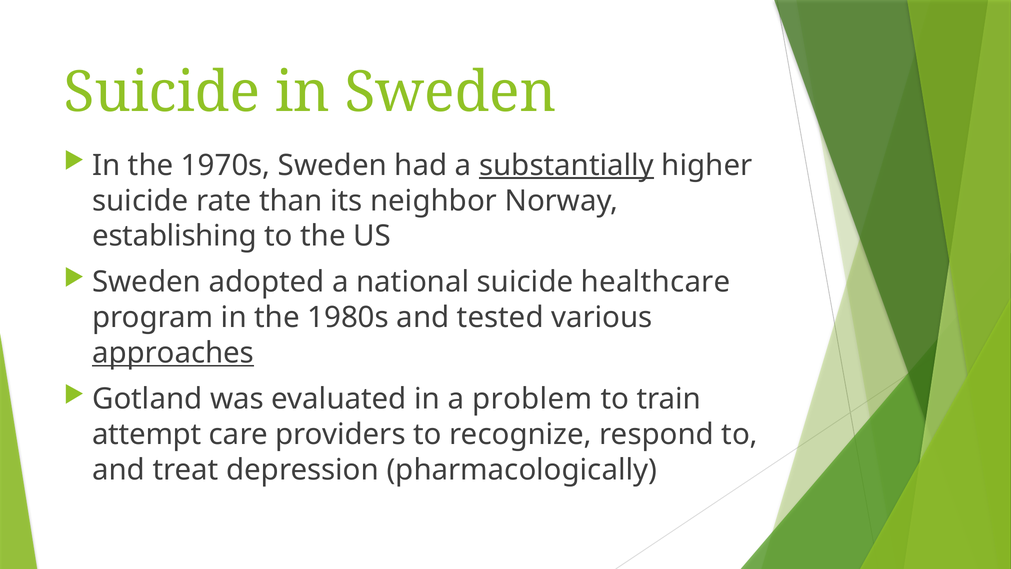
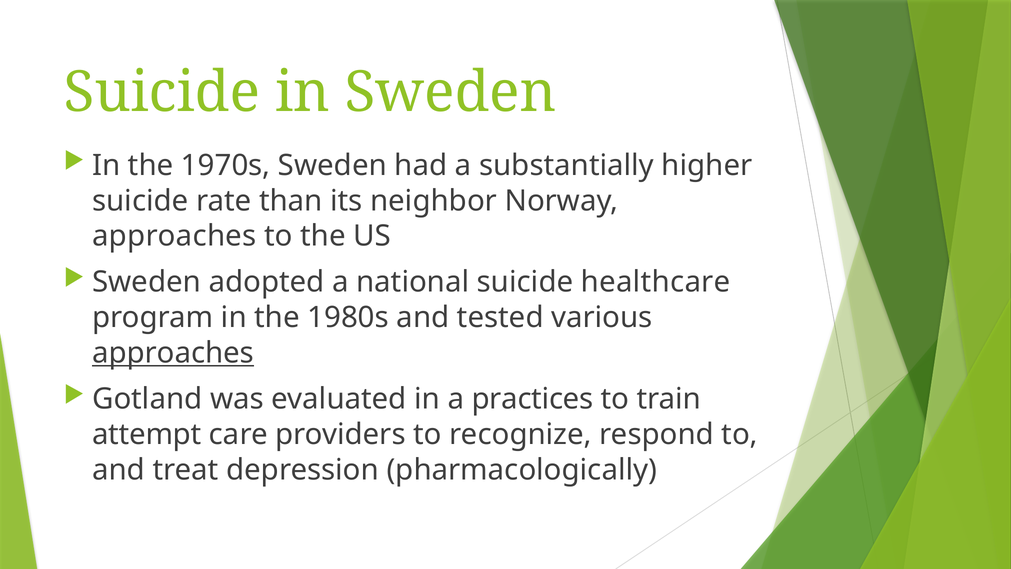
substantially underline: present -> none (567, 165)
establishing: establishing -> approaches (174, 236)
problem: problem -> practices (532, 399)
